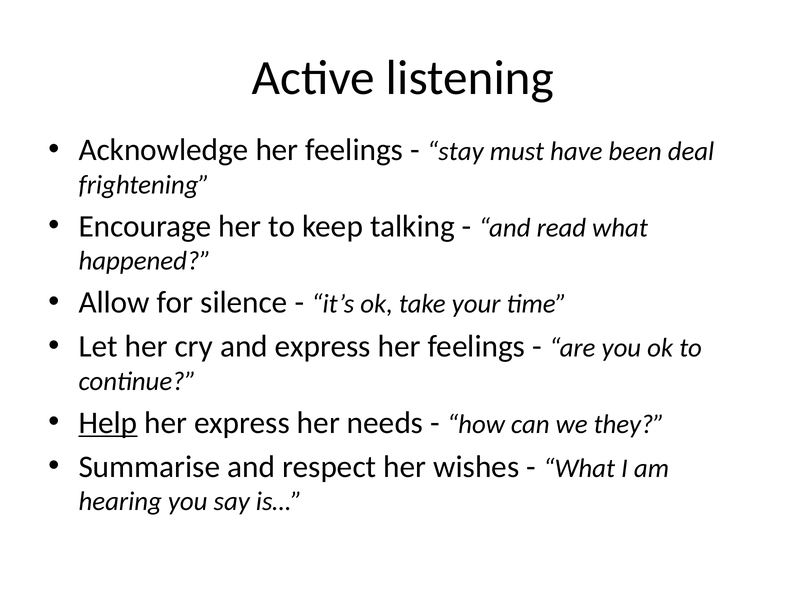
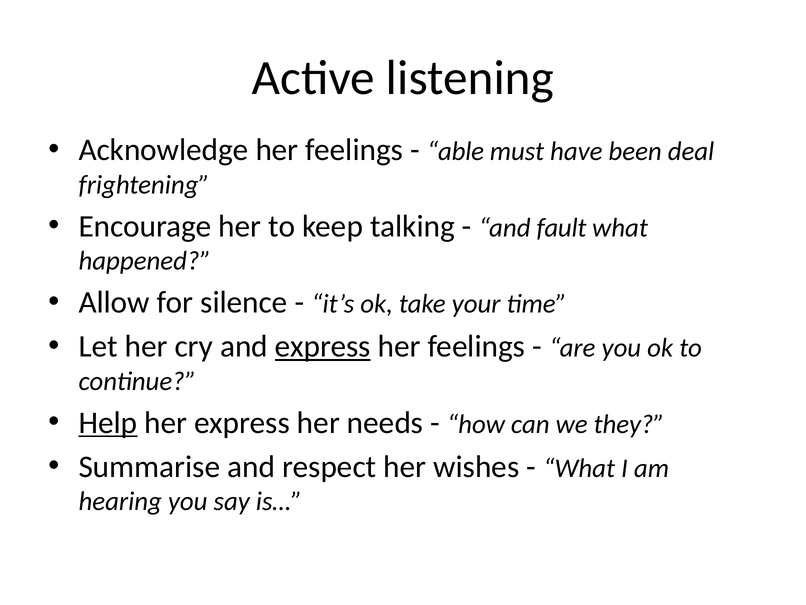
stay: stay -> able (456, 151)
read: read -> fault (561, 228)
express underline: none -> present (323, 346)
